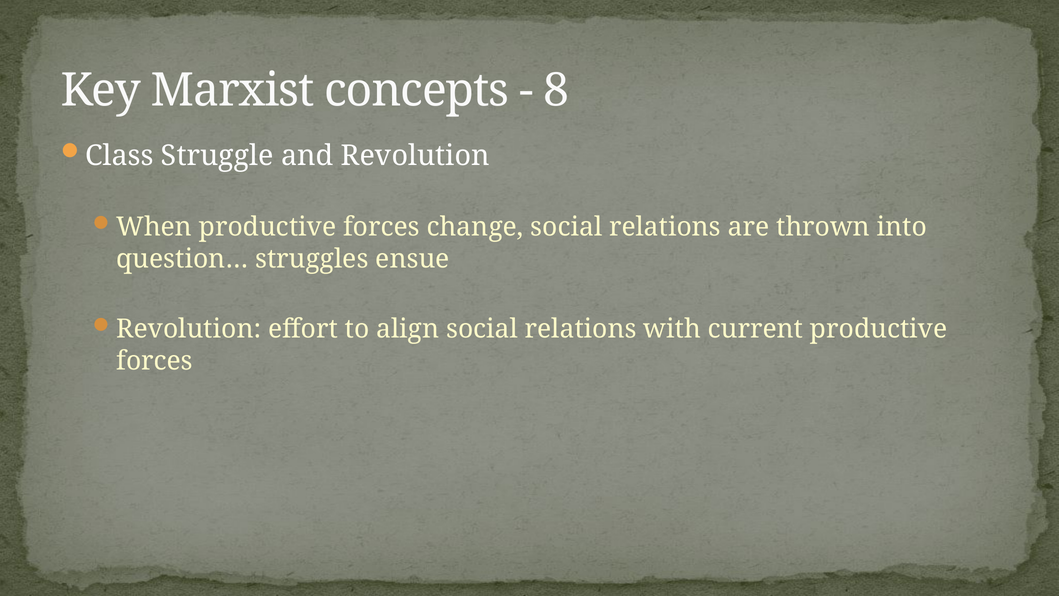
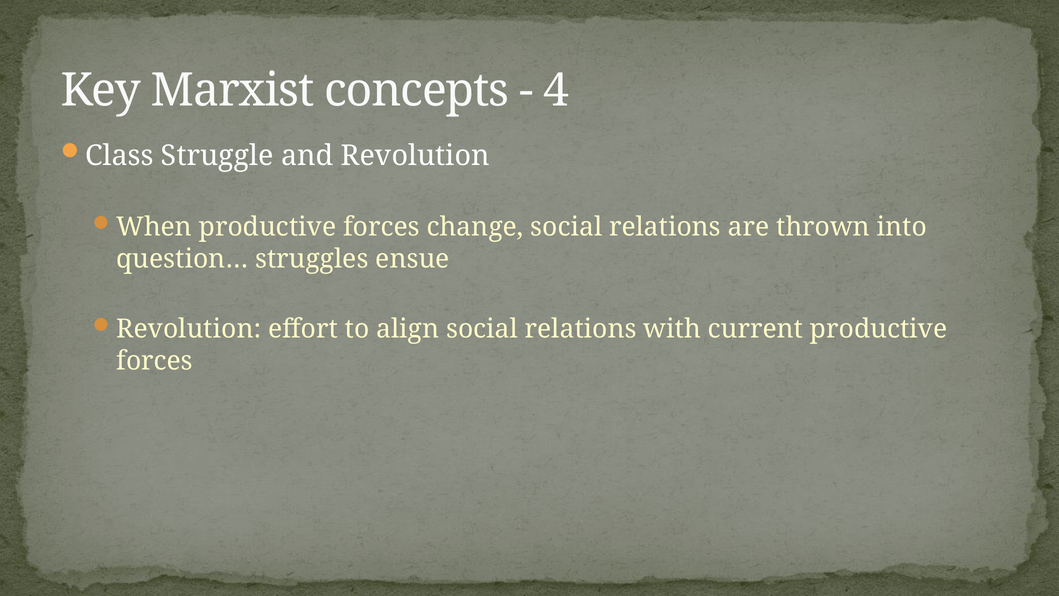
8: 8 -> 4 (556, 91)
